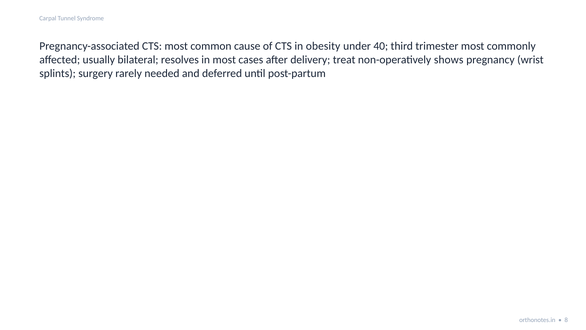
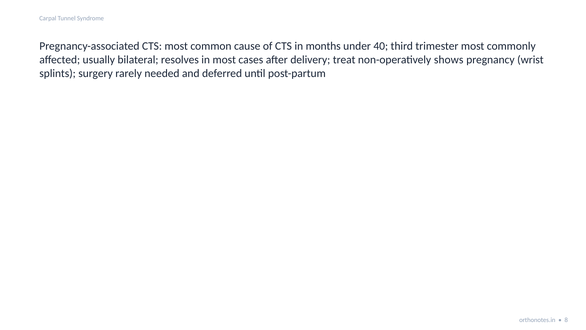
obesity: obesity -> months (323, 46)
